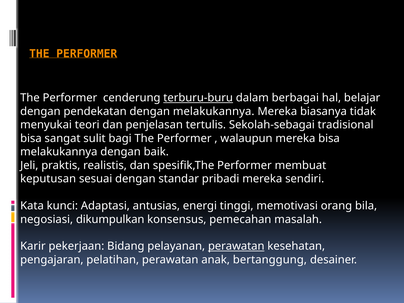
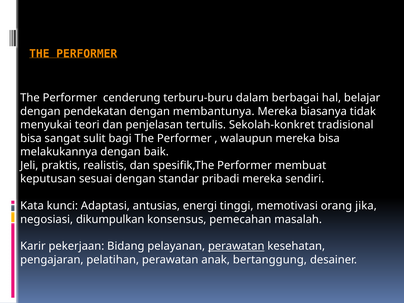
terburu-buru underline: present -> none (198, 98)
dengan melakukannya: melakukannya -> membantunya (214, 111)
Sekolah-sebagai: Sekolah-sebagai -> Sekolah-konkret (272, 125)
bila: bila -> jika (366, 206)
